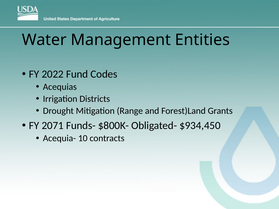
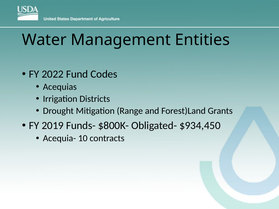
2071: 2071 -> 2019 (53, 126)
